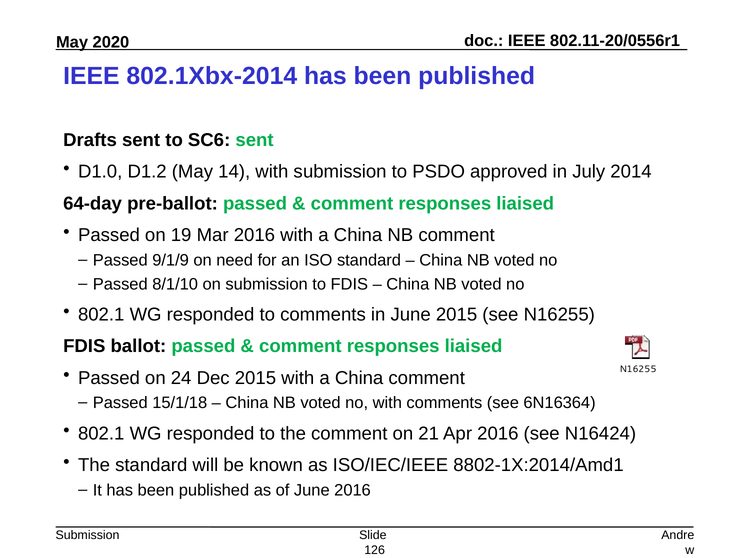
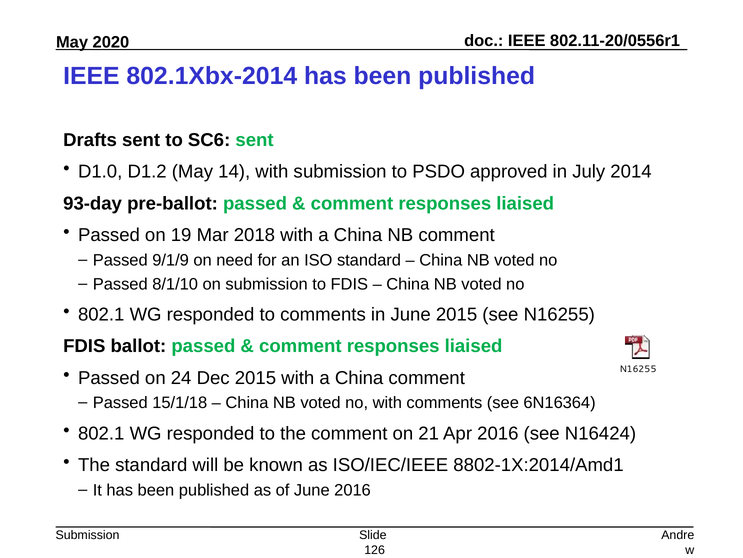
64-day: 64-day -> 93-day (93, 203)
Mar 2016: 2016 -> 2018 (254, 235)
